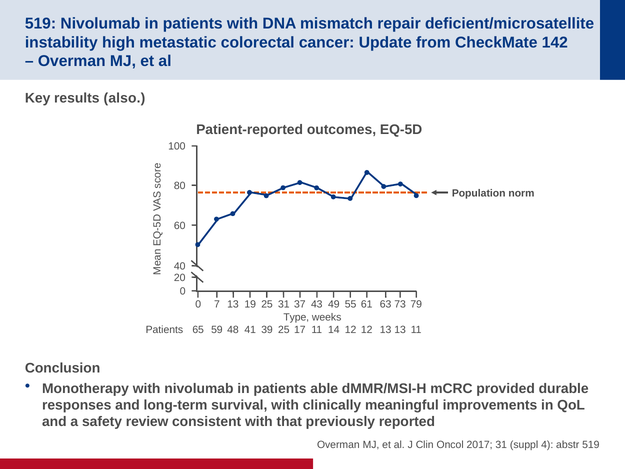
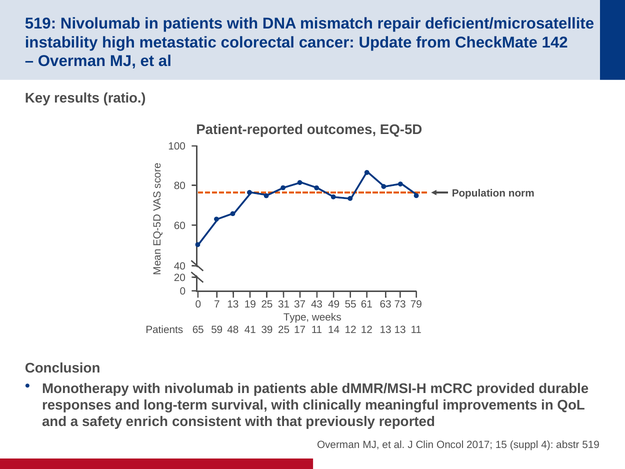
also: also -> ratio (125, 98)
review: review -> enrich (147, 422)
2017 31: 31 -> 15 (501, 444)
